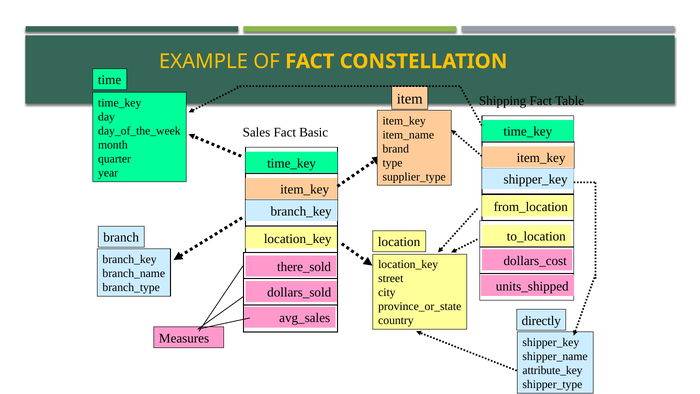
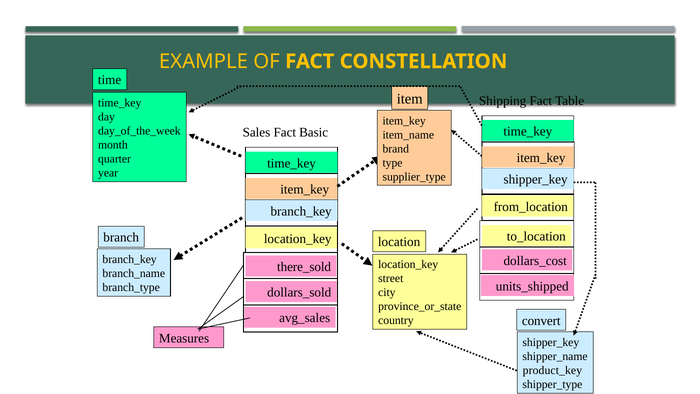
directly: directly -> convert (541, 321)
attribute_key: attribute_key -> product_key (552, 370)
